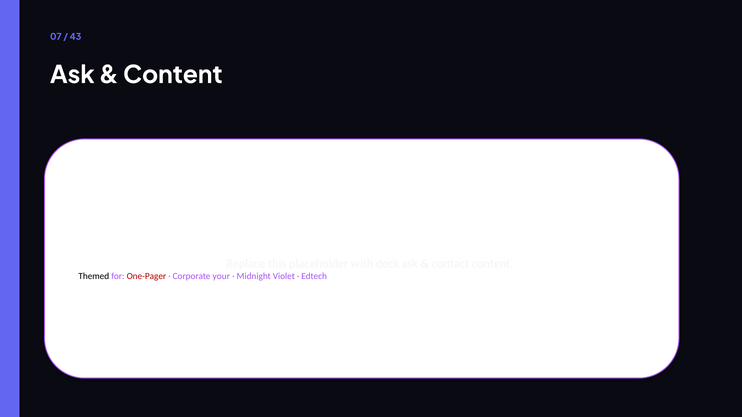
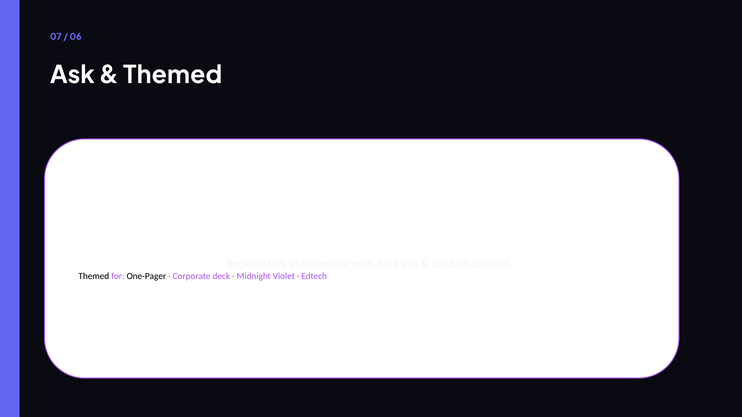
43: 43 -> 06 (76, 37)
Content: Content -> Themed (173, 75)
One-Pager colour: red -> black (146, 277)
Corporate your: your -> deck (221, 277)
